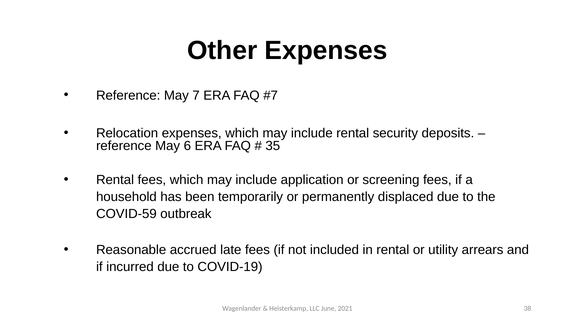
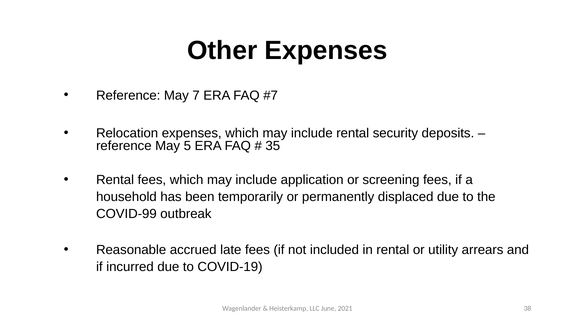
6: 6 -> 5 (187, 146)
COVID-59: COVID-59 -> COVID-99 (126, 214)
